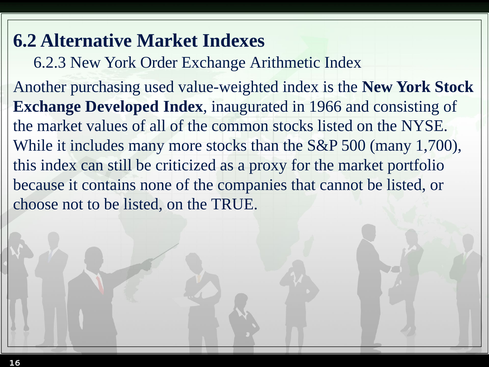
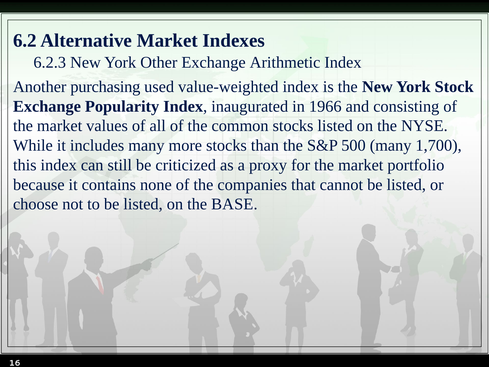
Order: Order -> Other (159, 62)
Developed: Developed -> Popularity (122, 106)
TRUE: TRUE -> BASE (234, 204)
